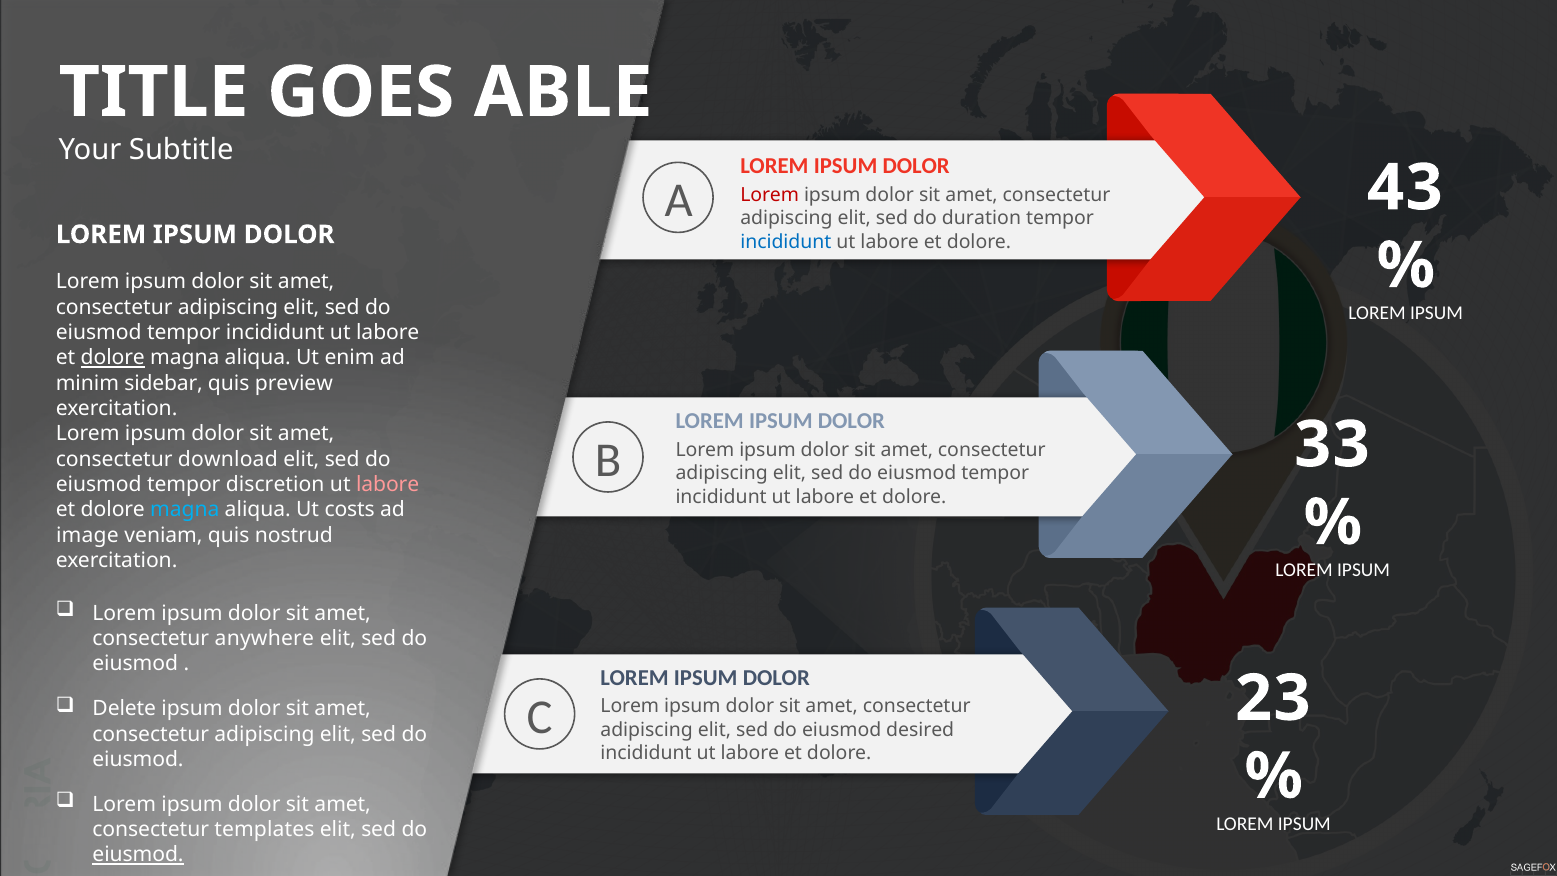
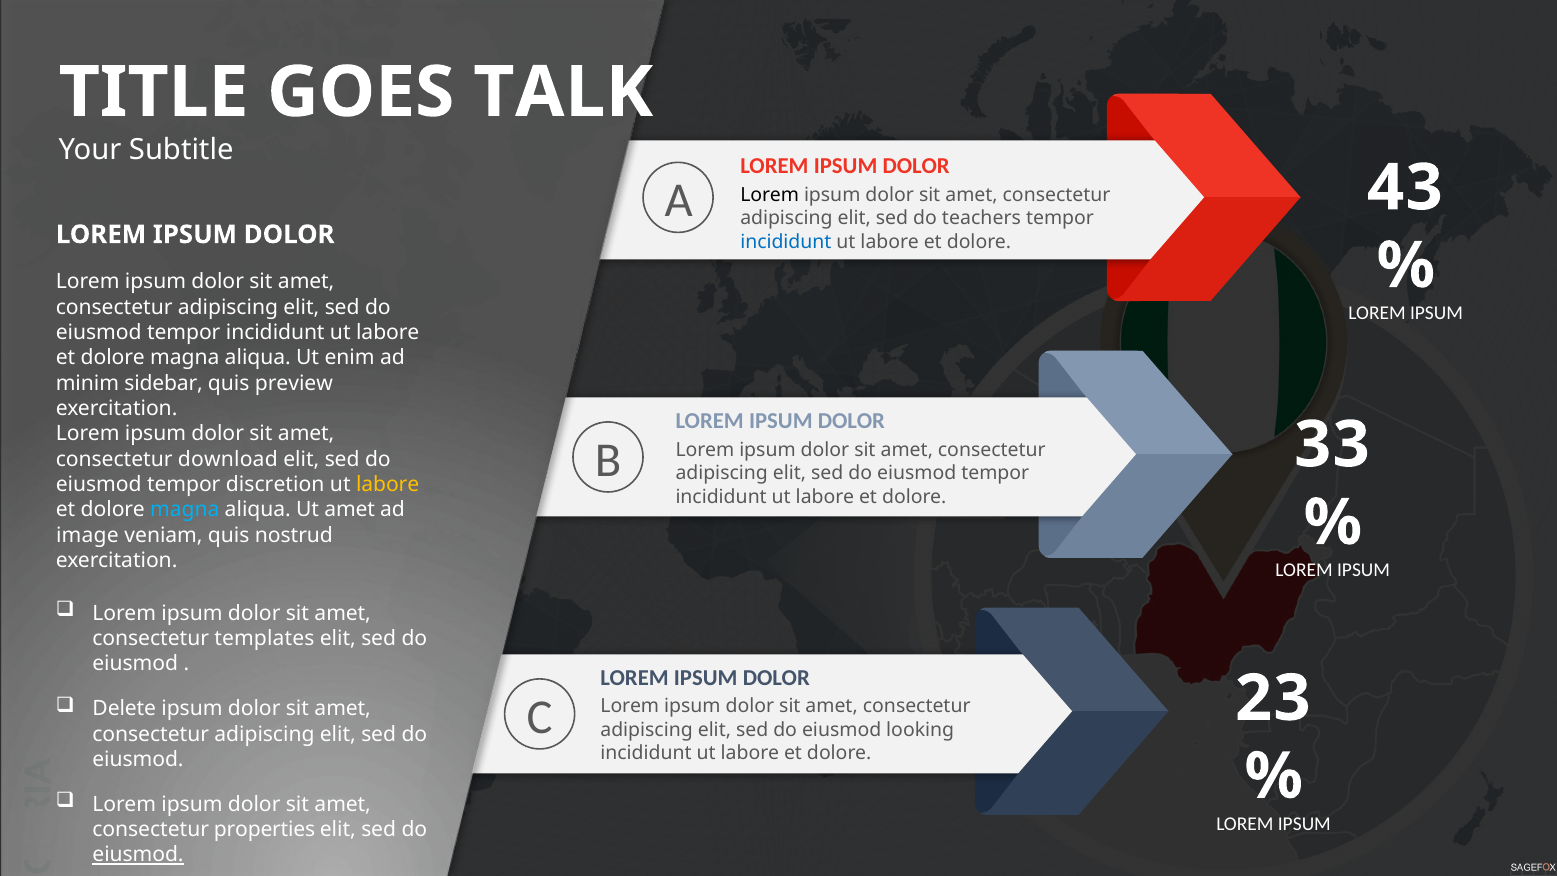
ABLE: ABLE -> TALK (563, 92)
Lorem colour: red -> black (770, 195)
duration: duration -> teachers (981, 218)
dolore underline: present -> none (113, 358)
labore colour: pink -> yellow (388, 485)
Ut costs: costs -> amet (350, 510)
anywhere: anywhere -> templates (264, 638)
desired: desired -> looking (920, 730)
templates: templates -> properties (265, 829)
